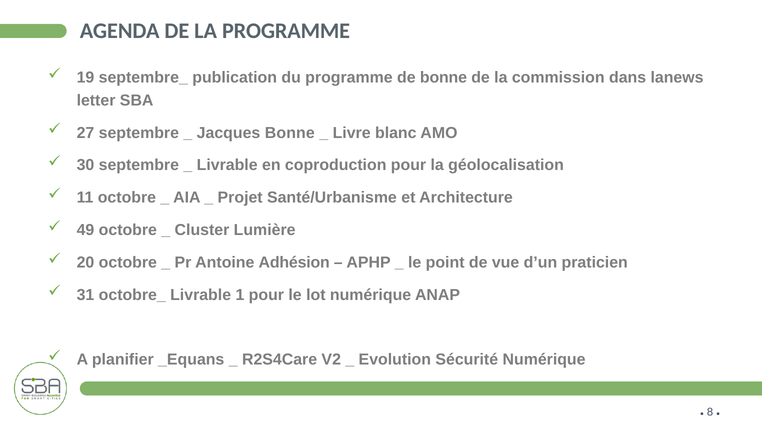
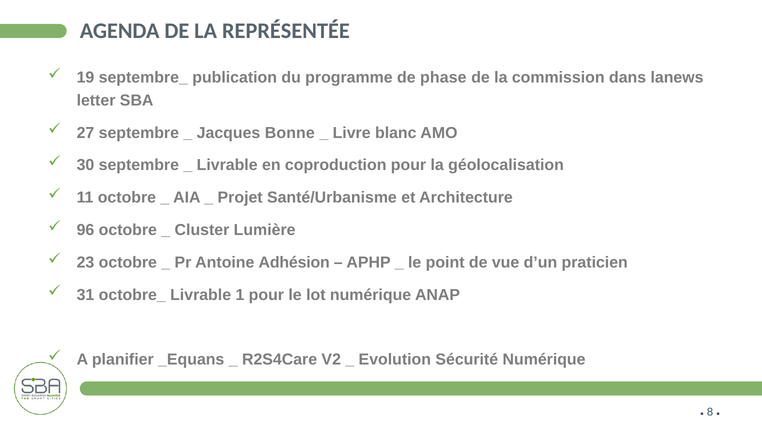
LA PROGRAMME: PROGRAMME -> REPRÉSENTÉE (286, 31)
de bonne: bonne -> phase (443, 77)
49: 49 -> 96 (85, 230)
20: 20 -> 23 (85, 262)
